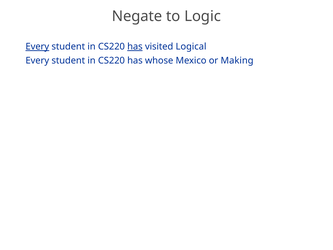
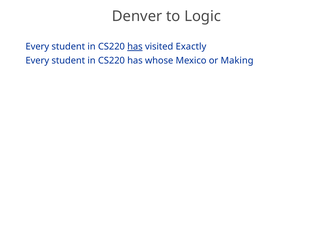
Negate: Negate -> Denver (137, 16)
Every underline: present -> none (37, 47)
Logical: Logical -> Exactly (191, 47)
